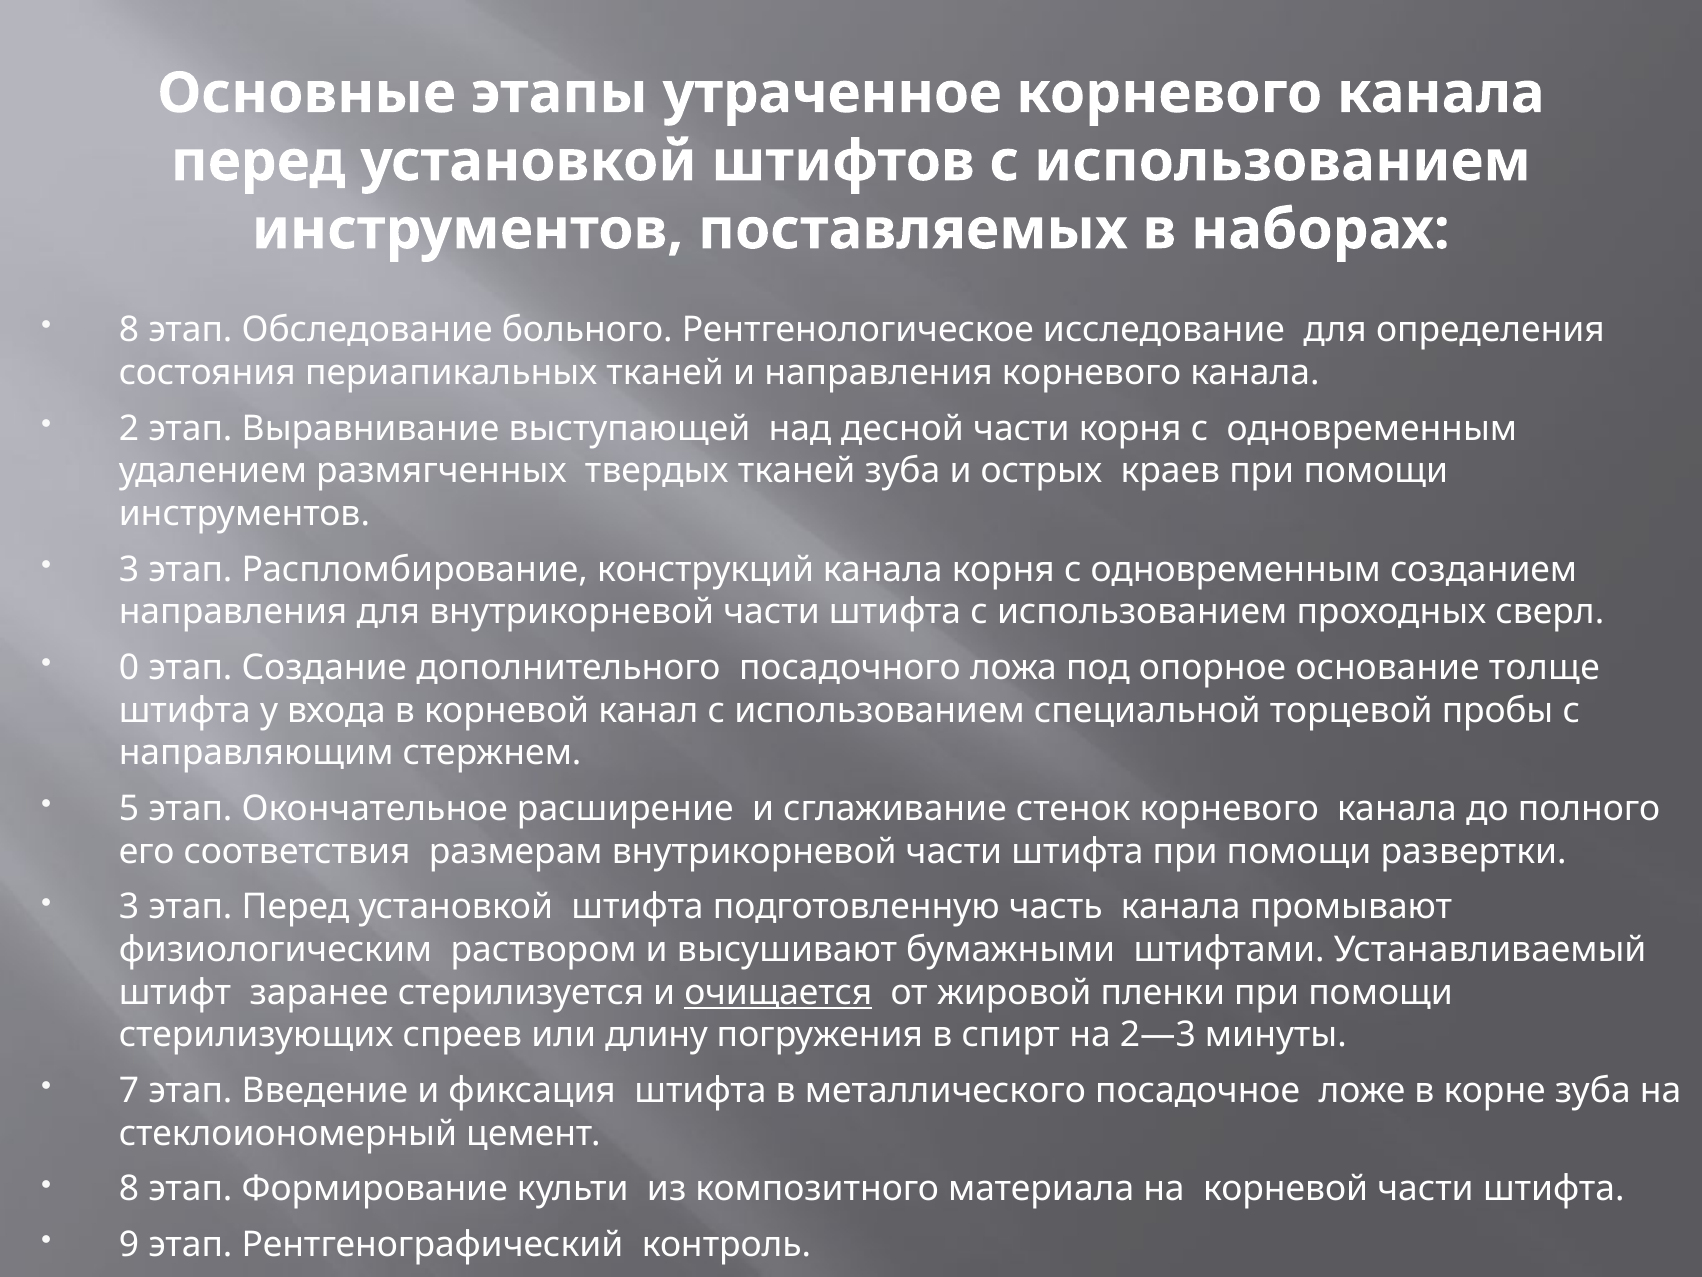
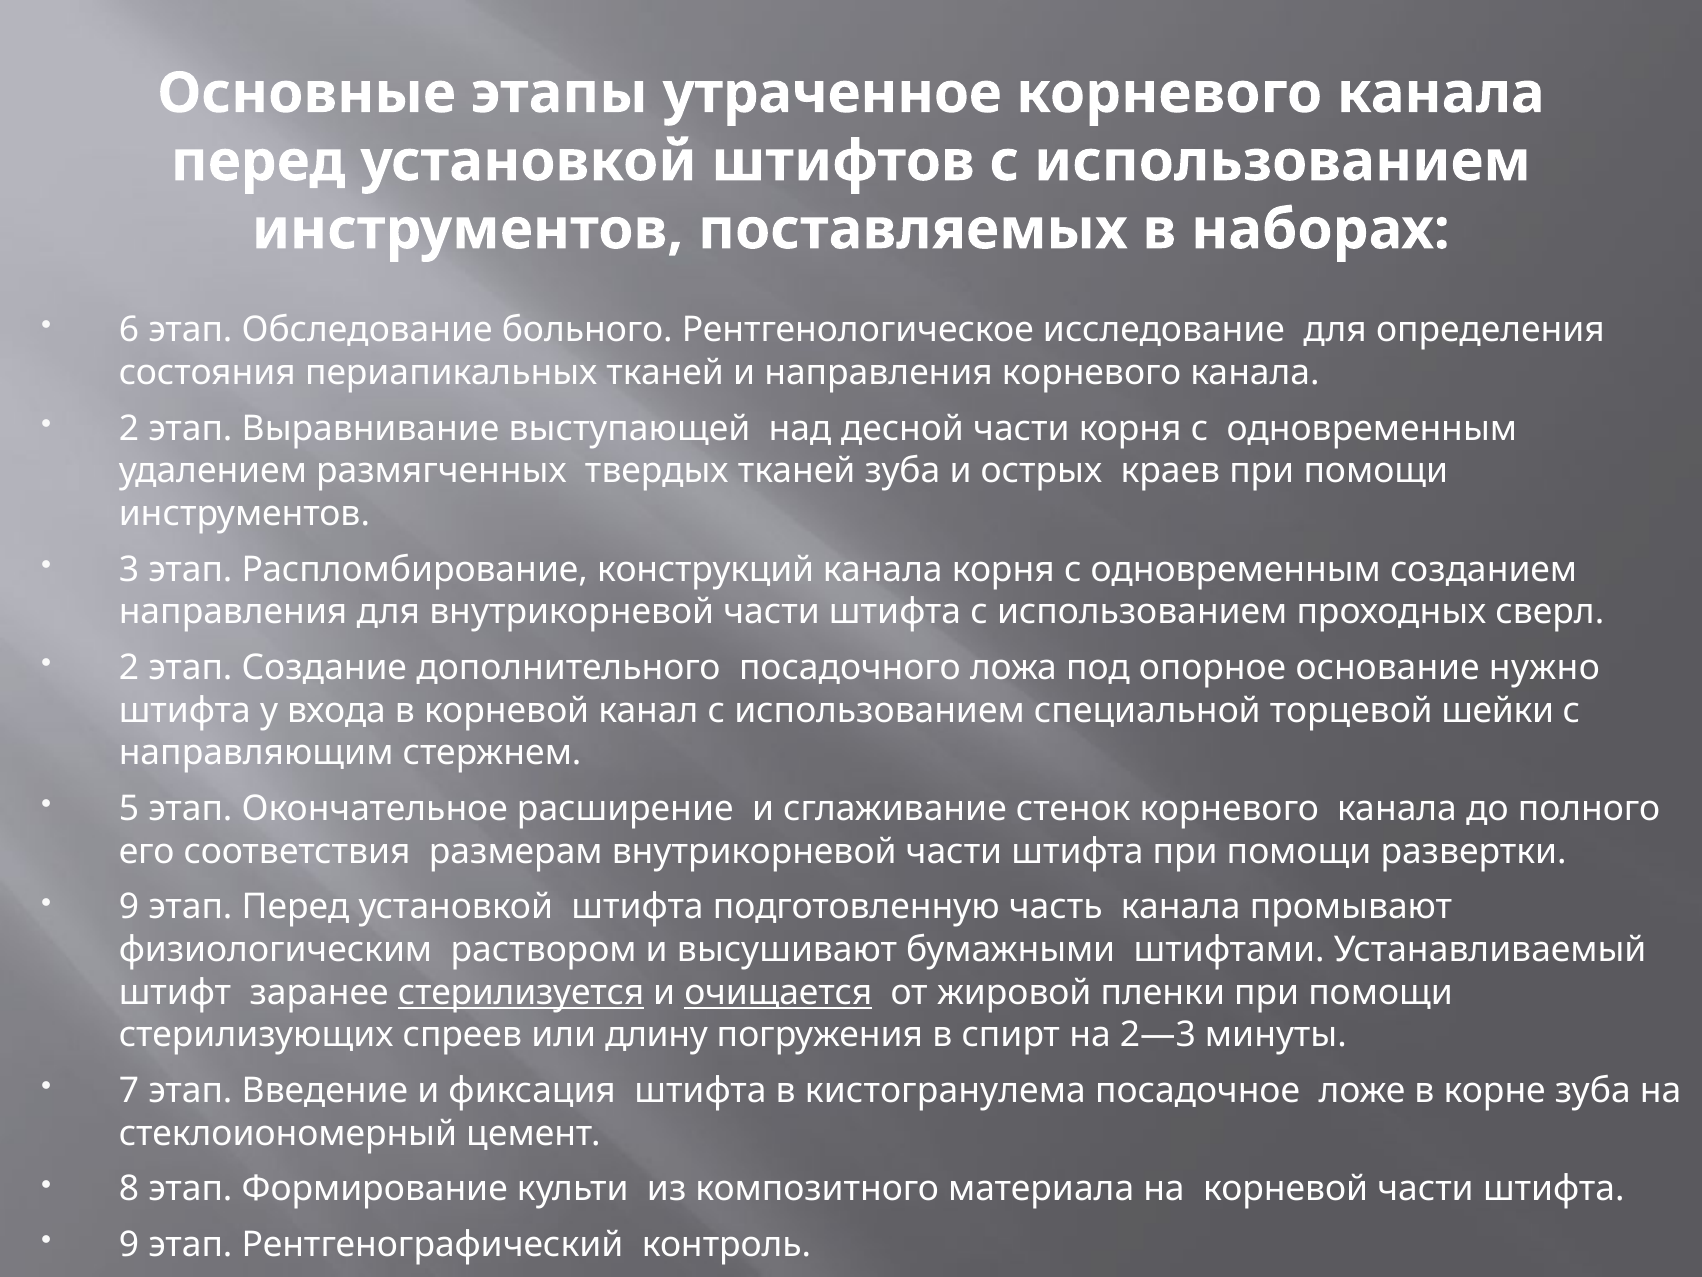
8: 8 -> 6 (129, 330)
0: 0 -> 2 (129, 668)
толще: толще -> нужно (1544, 668)
пробы: пробы -> шейки (1498, 710)
3: 3 -> 9 (129, 907)
стерилизуется underline: none -> present (521, 992)
металлического: металлического -> кистогранулема (945, 1090)
